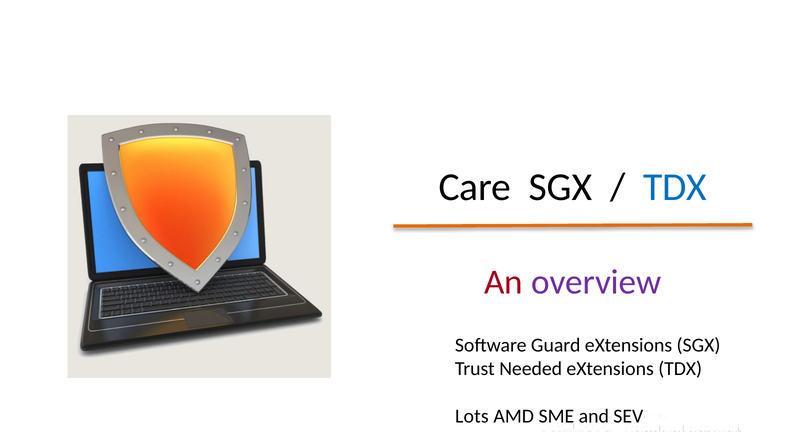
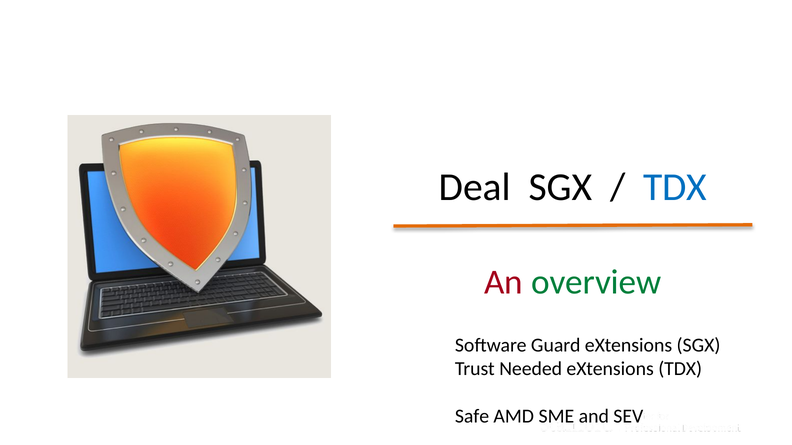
Care: Care -> Deal (475, 188)
overview colour: purple -> green (596, 282)
Lots: Lots -> Safe (472, 417)
